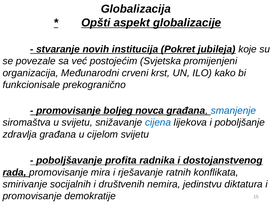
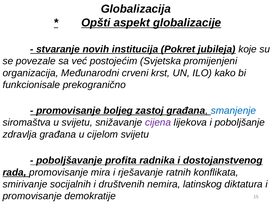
novca: novca -> zastoj (150, 111)
cijena colour: blue -> purple (158, 123)
jedinstvu: jedinstvu -> latinskog (203, 184)
